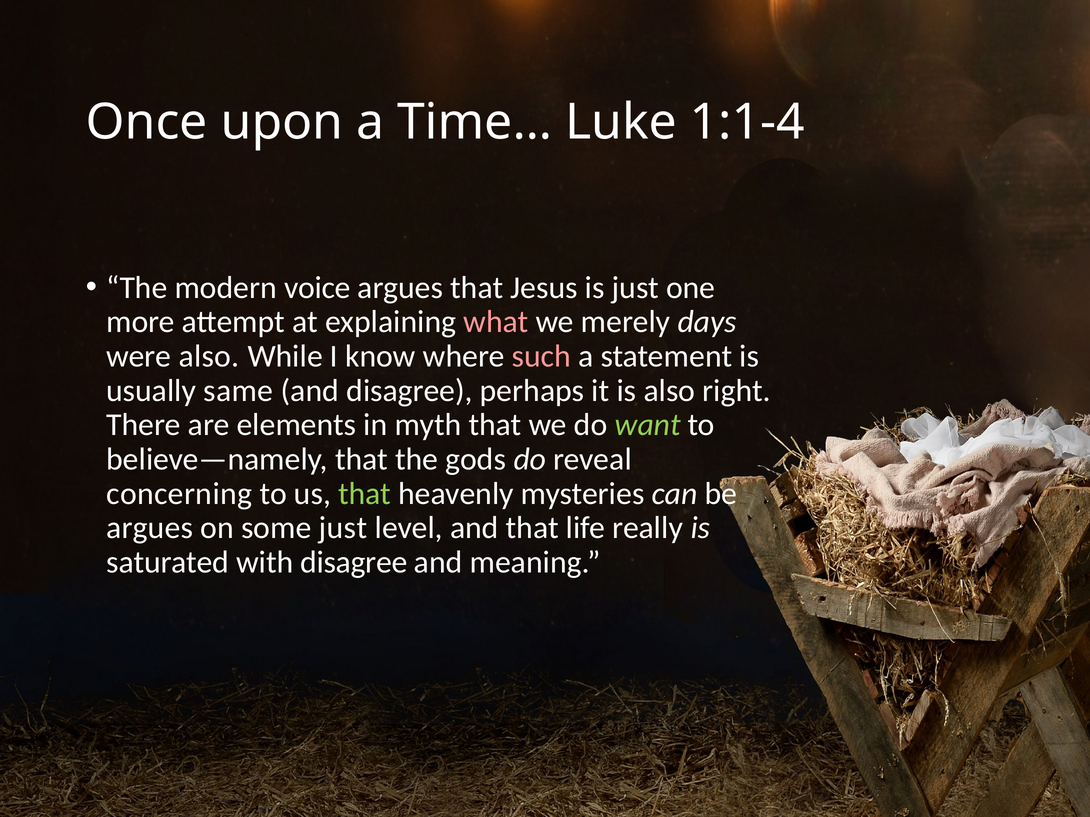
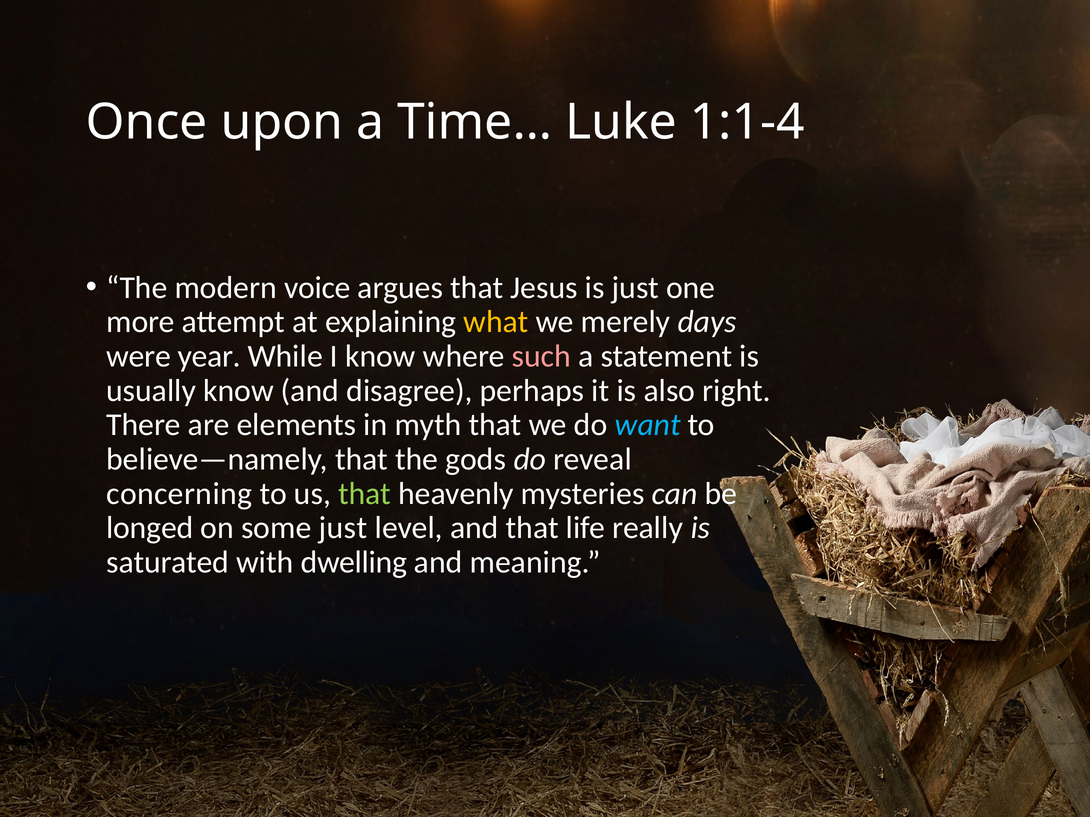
what colour: pink -> yellow (496, 322)
were also: also -> year (209, 357)
usually same: same -> know (239, 391)
want colour: light green -> light blue (648, 425)
argues: argues -> longed (150, 528)
with disagree: disagree -> dwelling (354, 562)
